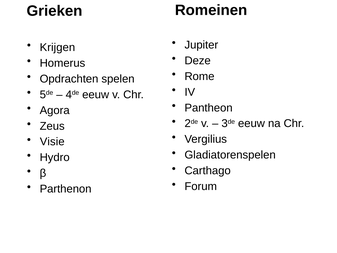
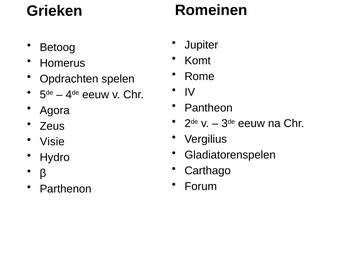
Krijgen: Krijgen -> Betoog (57, 47)
Deze: Deze -> Komt (198, 61)
